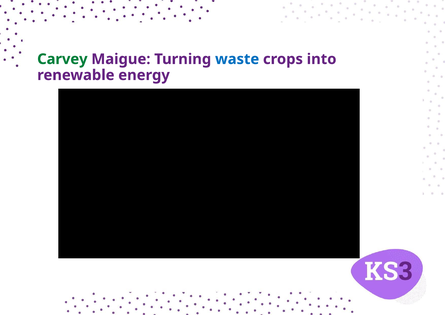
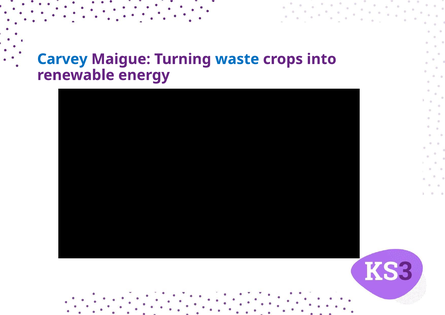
Carvey colour: green -> blue (62, 59)
